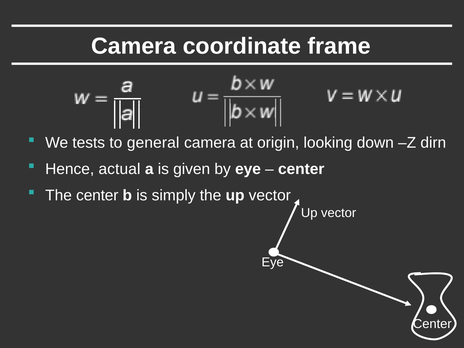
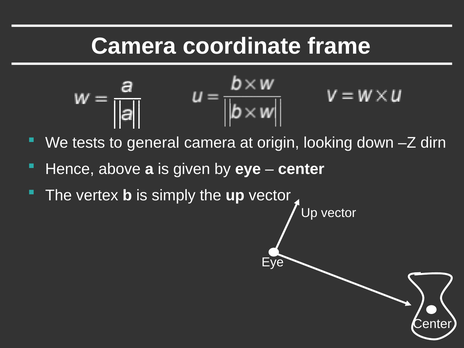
actual: actual -> above (120, 169)
The center: center -> vertex (97, 195)
